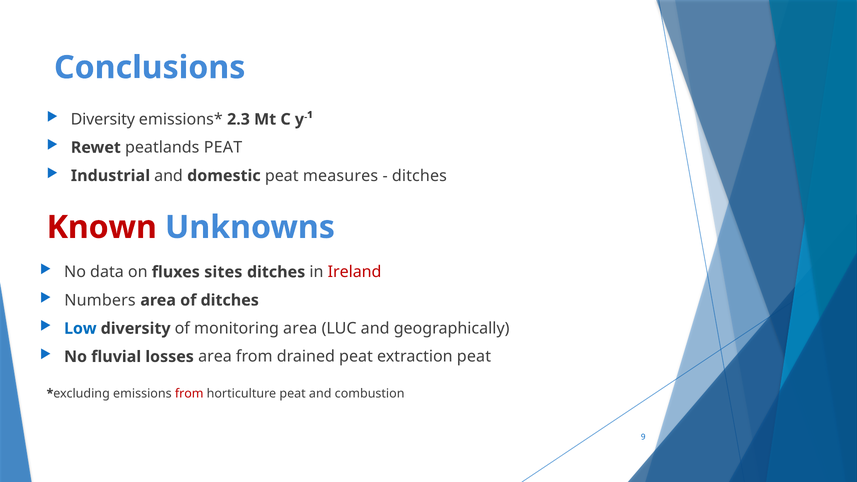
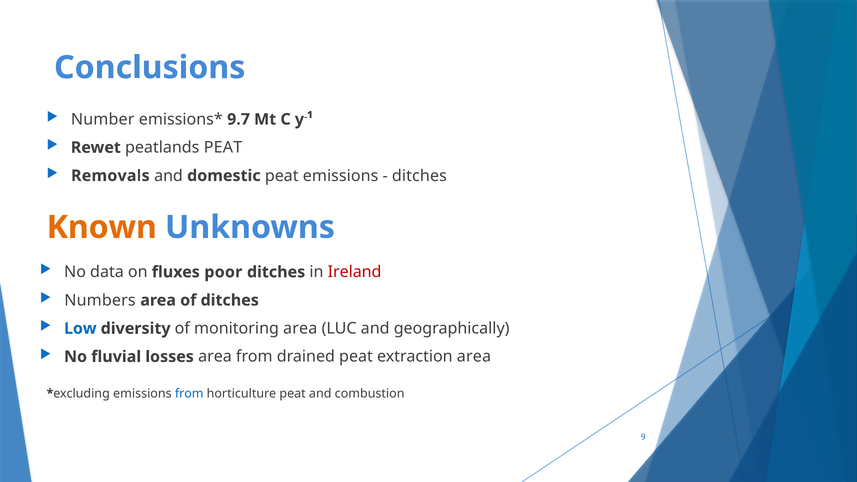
Diversity: Diversity -> Number (103, 119)
2.3: 2.3 -> 9.7 (239, 119)
Industrial: Industrial -> Removals (110, 176)
peat measures: measures -> emissions (341, 176)
Known colour: red -> orange (102, 227)
sites: sites -> poor (223, 272)
extraction peat: peat -> area (474, 357)
from colour: red -> blue (189, 393)
